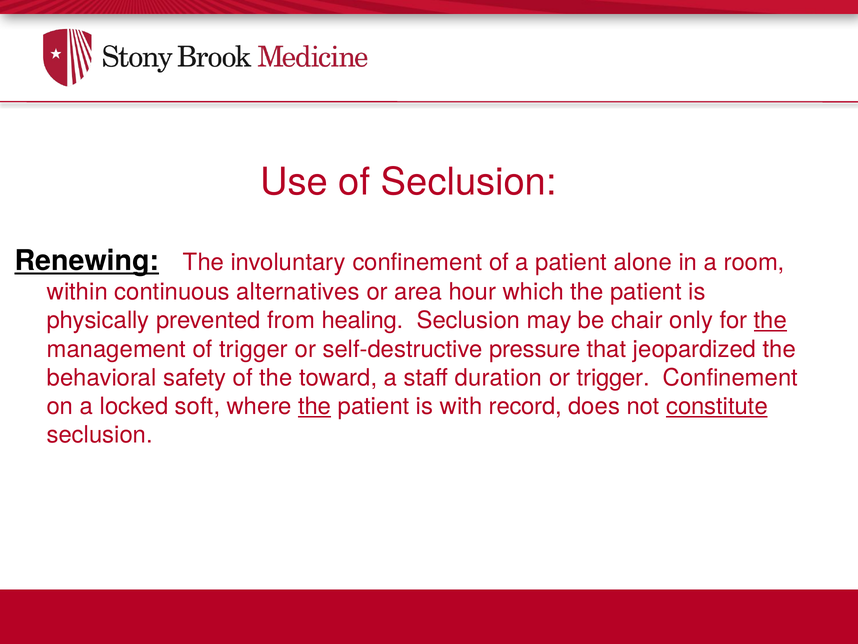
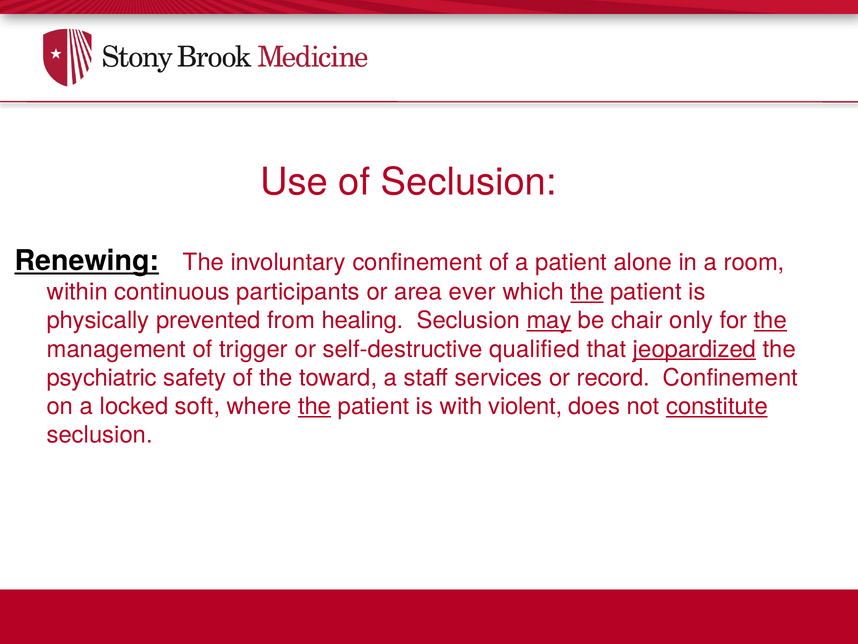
alternatives: alternatives -> participants (298, 292)
hour: hour -> ever (472, 292)
the underline: none -> present (587, 292)
may underline: none -> present (549, 320)
pressure: pressure -> qualified (534, 349)
jeopardized underline: none -> present (695, 349)
behavioral: behavioral -> psychiatric (102, 378)
duration: duration -> services (499, 378)
or trigger: trigger -> record (613, 378)
record: record -> violent (525, 406)
